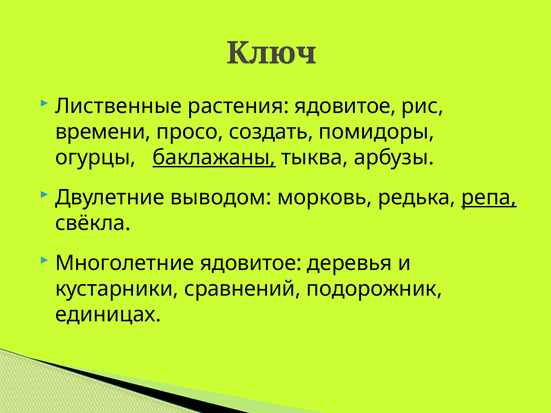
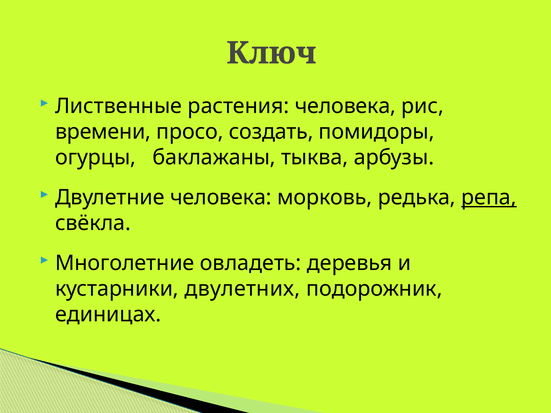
растения ядовитое: ядовитое -> человека (345, 106)
баклажаны underline: present -> none (214, 158)
Двулетние выводом: выводом -> человека (221, 198)
Многолетние ядовитое: ядовитое -> овладеть (251, 263)
сравнений: сравнений -> двулетних (242, 289)
